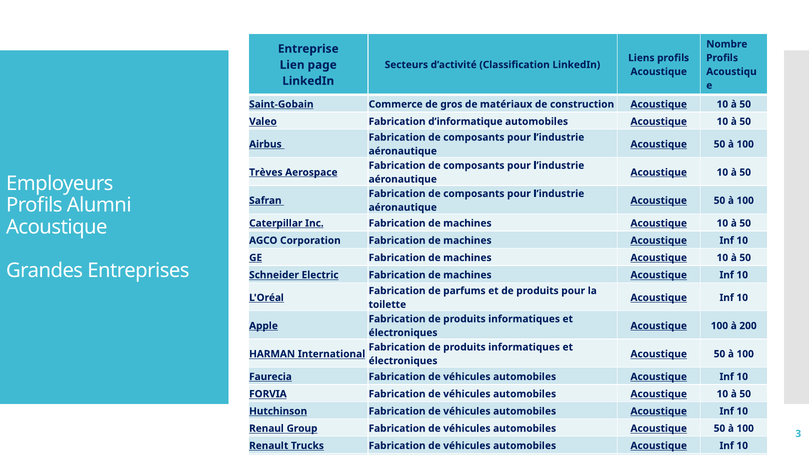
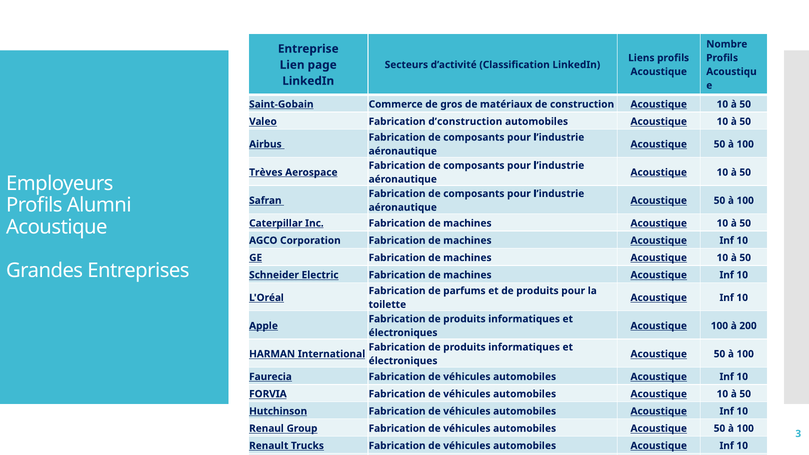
d’informatique: d’informatique -> d’construction (465, 122)
